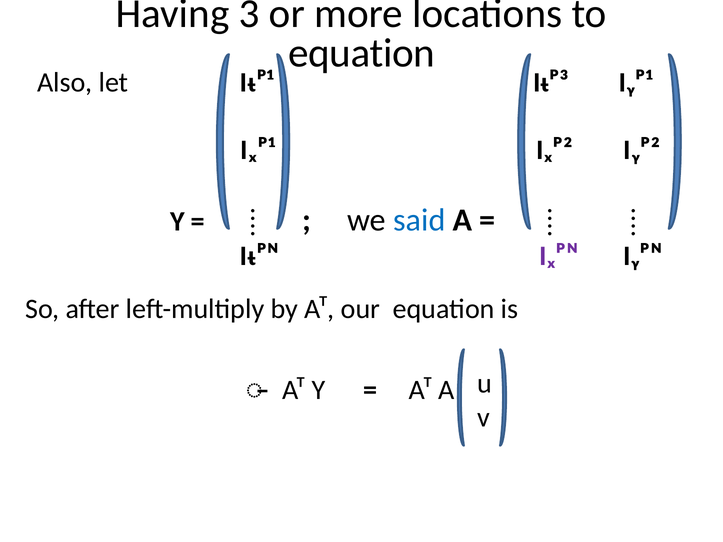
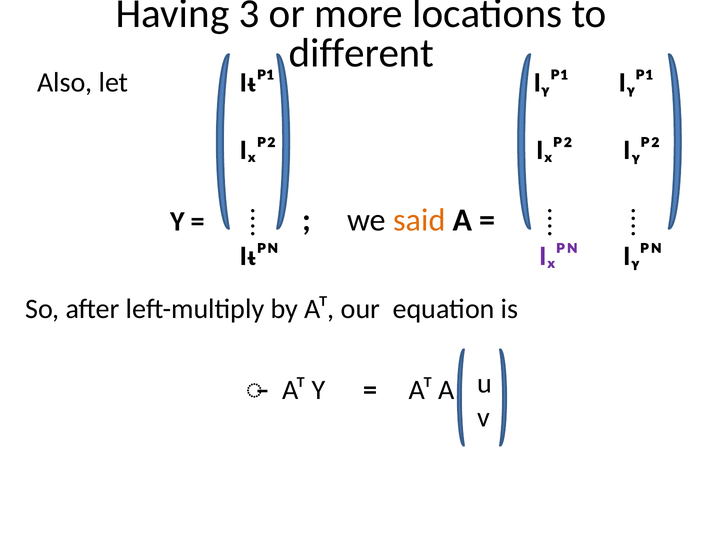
equation: equation -> different (362, 53)
Iᵼᴾ¹ Iᵼᴾ³: Iᵼᴾ³ -> Iᵧᴾ¹ (551, 83)
Iₓᴾ¹: Iₓᴾ¹ -> Iₓᴾ² (258, 150)
said colour: blue -> orange (419, 220)
